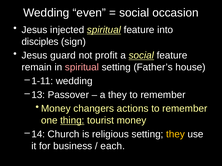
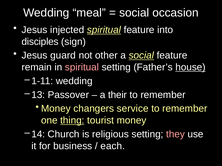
even: even -> meal (89, 13)
profit: profit -> other (106, 56)
house underline: none -> present (190, 67)
a they: they -> their (118, 95)
actions: actions -> service (133, 109)
they colour: yellow -> pink (175, 135)
